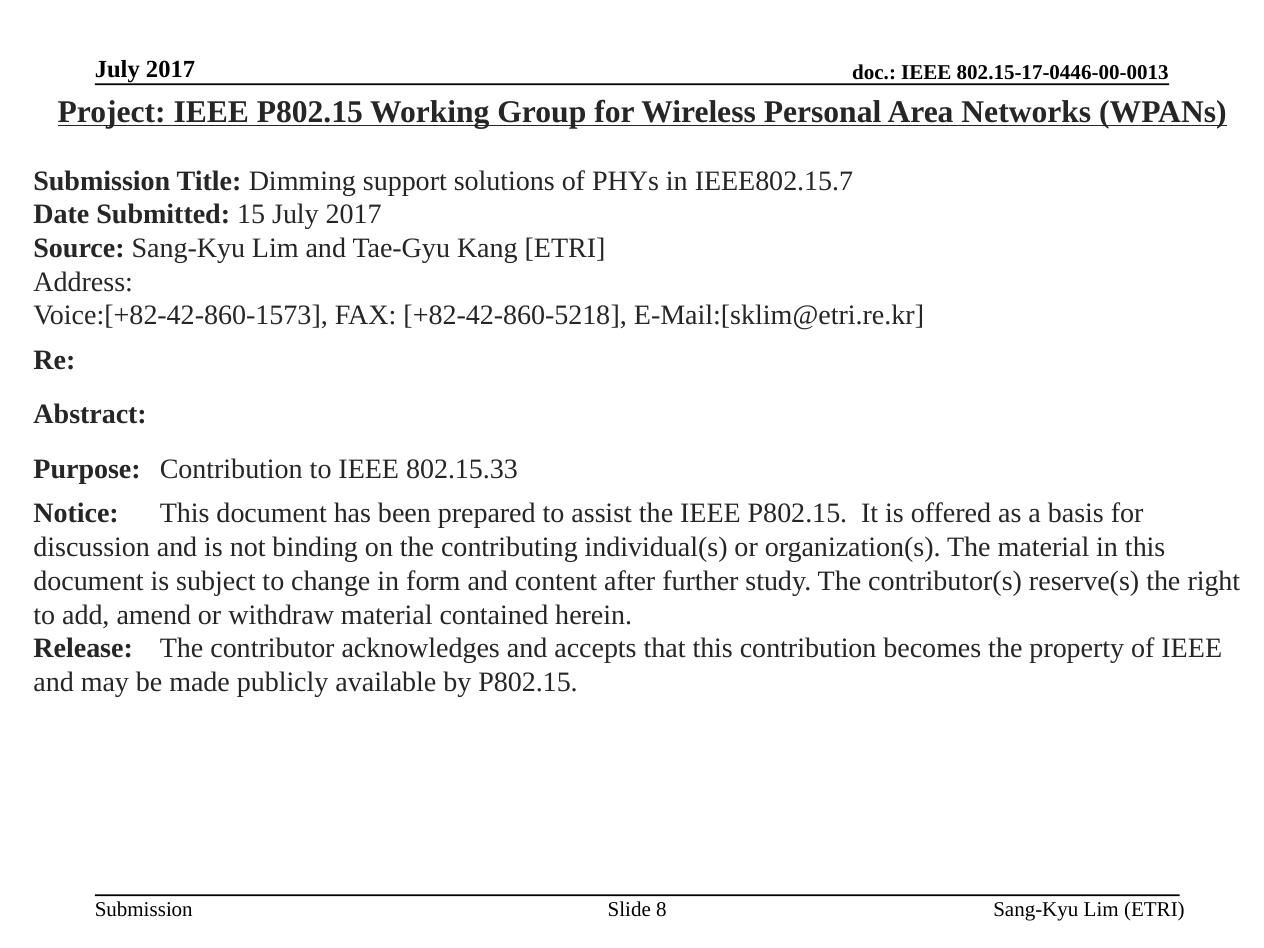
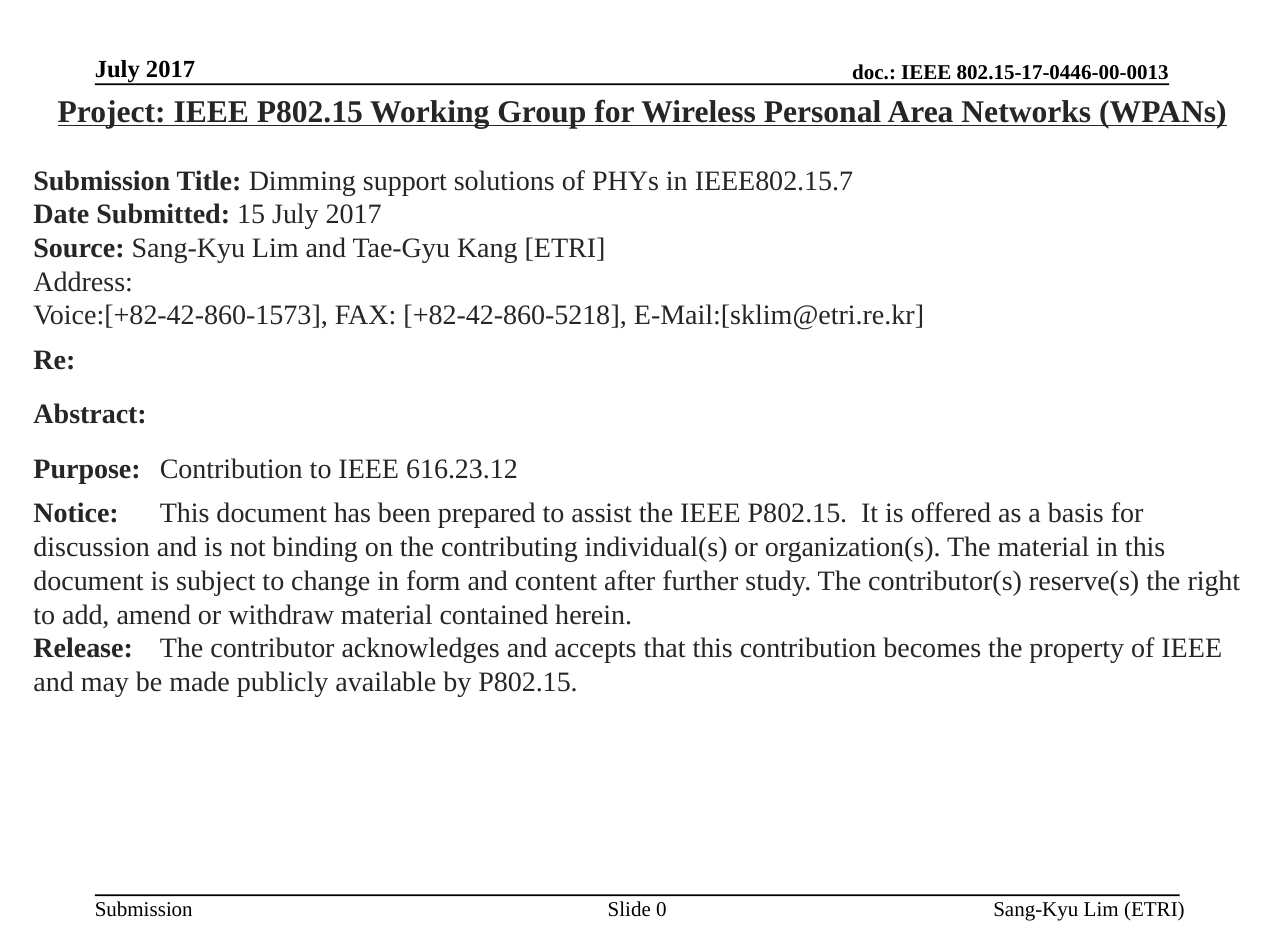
802.15.33: 802.15.33 -> 616.23.12 (462, 469)
8: 8 -> 0 (661, 909)
